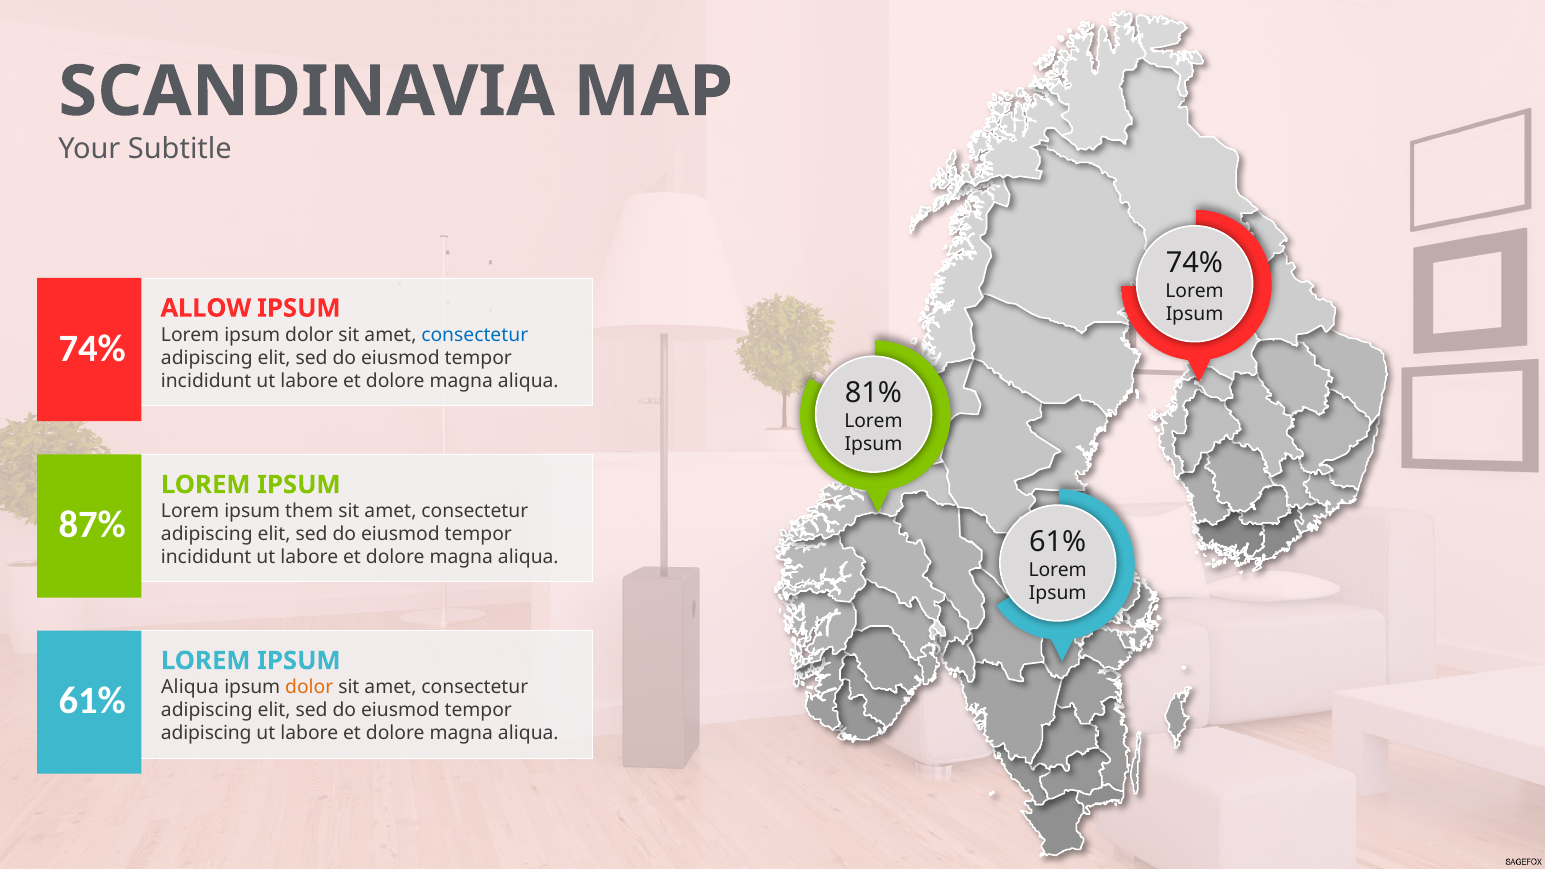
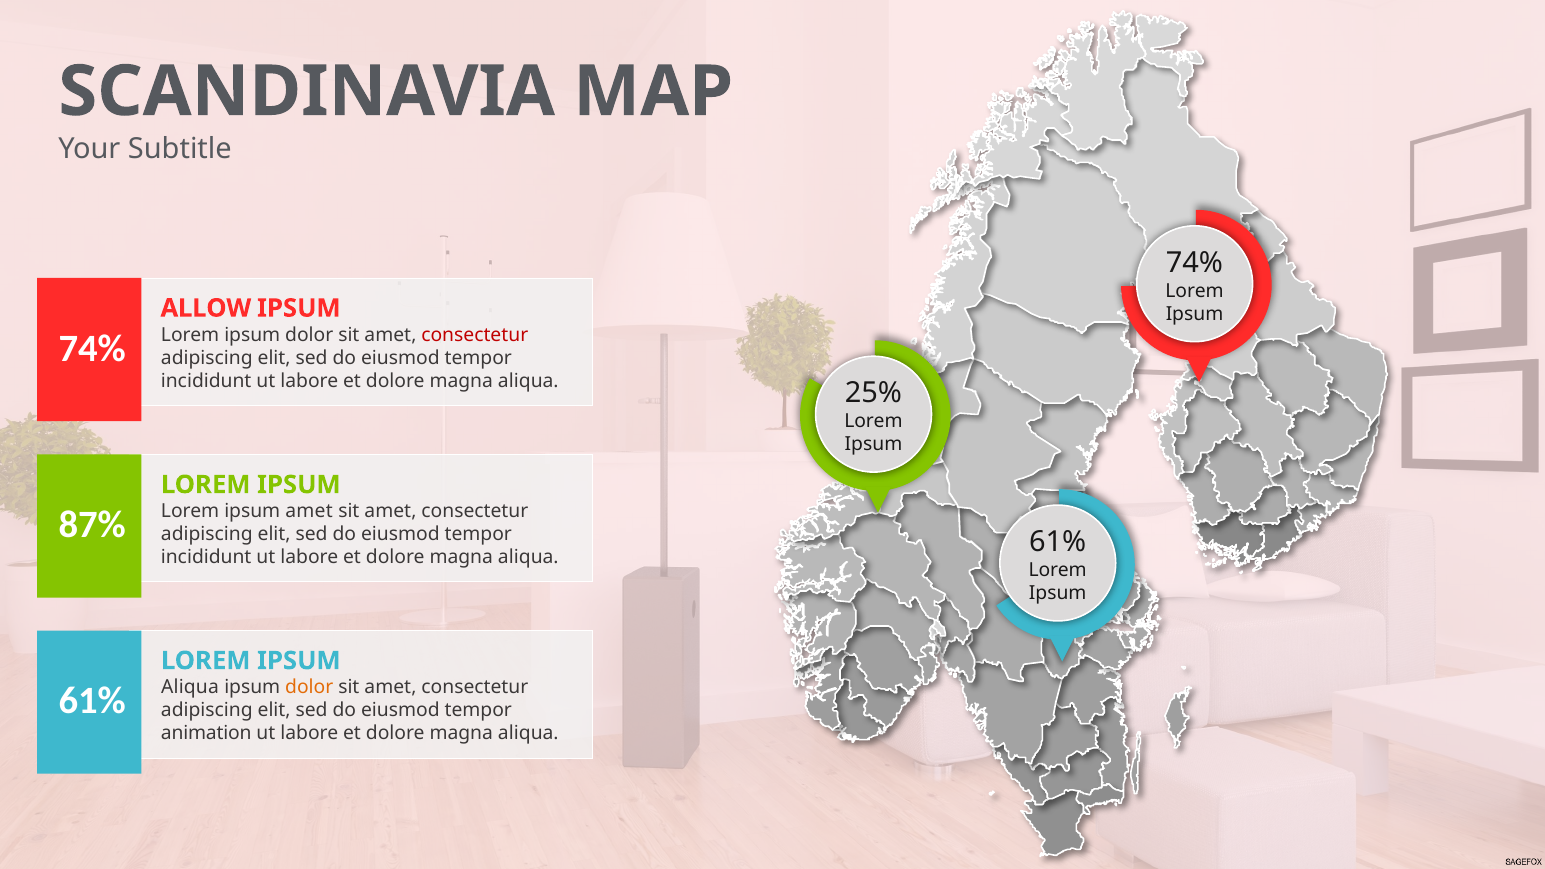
consectetur colour: blue -> red (475, 335)
81%: 81% -> 25% (873, 393)
ipsum them: them -> amet (309, 511)
adipiscing: adipiscing -> animation (206, 734)
